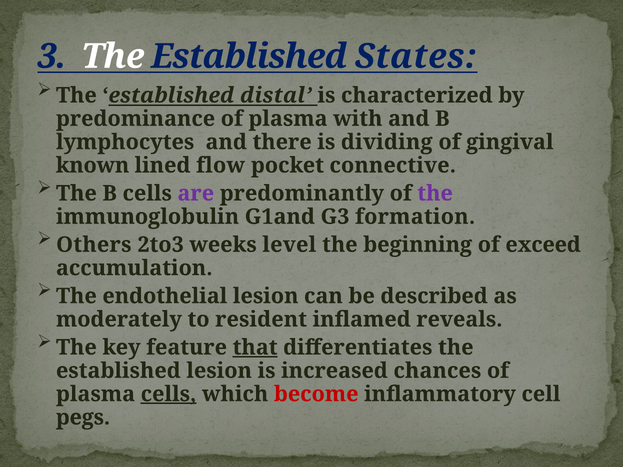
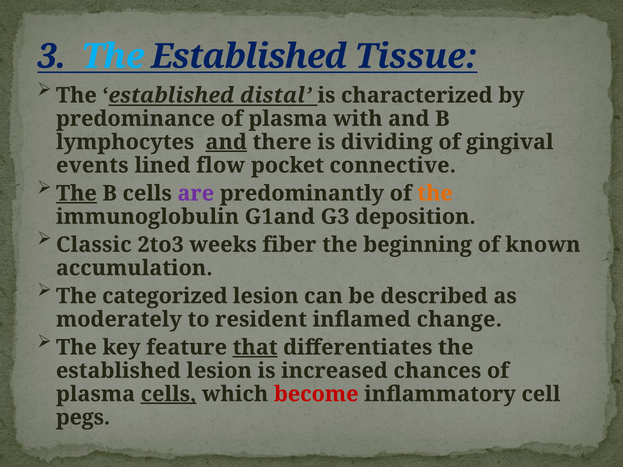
The colour: white -> light blue (113, 56)
States: States -> Tissue (416, 56)
and underline: none -> present (226, 142)
known: known -> events (92, 165)
The underline: none -> present (76, 193)
the colour: purple -> orange (435, 193)
formation: formation -> deposition (415, 217)
Others: Others -> Classic (94, 245)
level: level -> fiber (289, 245)
exceed: exceed -> known (543, 245)
endothelial: endothelial -> categorized (165, 296)
reveals: reveals -> change (459, 320)
